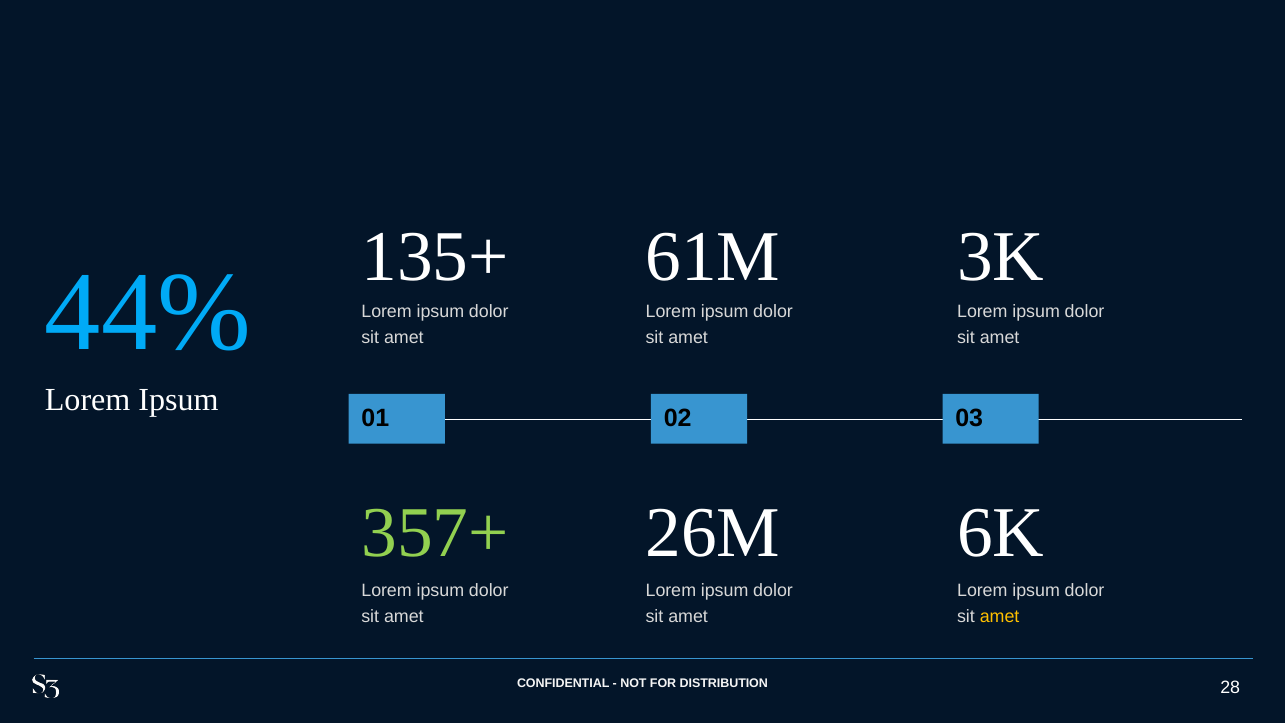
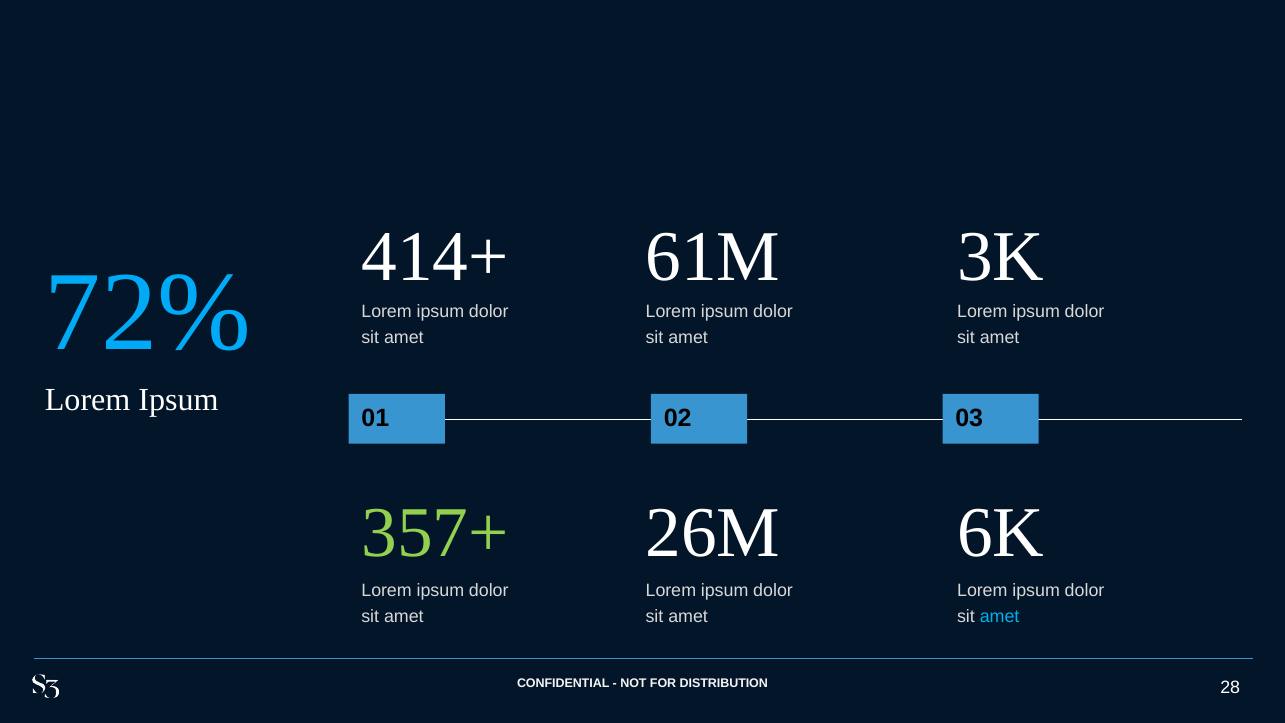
135+: 135+ -> 414+ (435, 257)
44%: 44% -> 72% (148, 312)
amet colour: yellow -> light blue (1000, 616)
